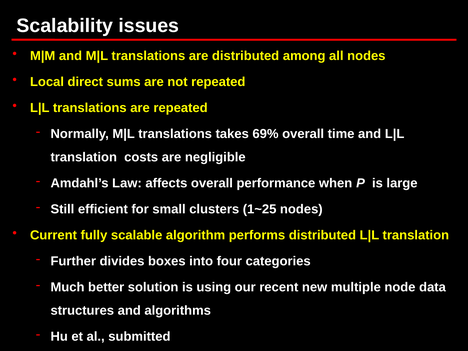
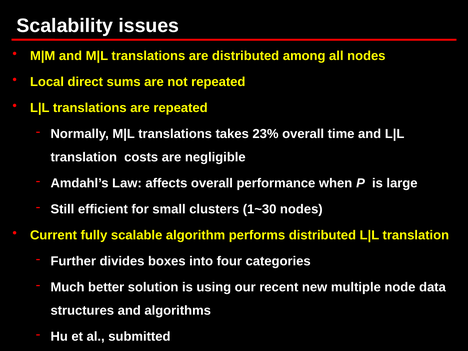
69%: 69% -> 23% (265, 134)
1~25: 1~25 -> 1~30 (260, 209)
